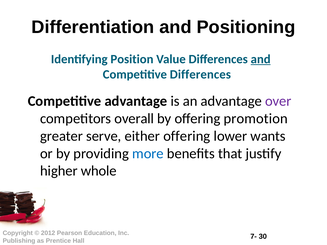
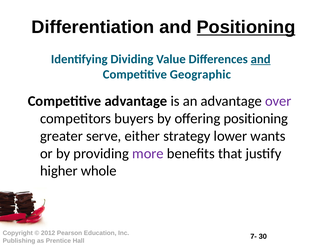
Positioning underline: none -> present (246, 27)
Position: Position -> Dividing (132, 59)
Competitive Differences: Differences -> Geographic (200, 74)
overall: overall -> buyers (134, 119)
offering promotion: promotion -> positioning (256, 119)
either offering: offering -> strategy (187, 136)
more colour: blue -> purple (148, 154)
